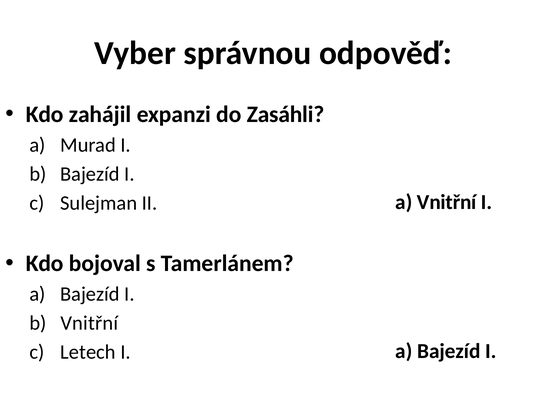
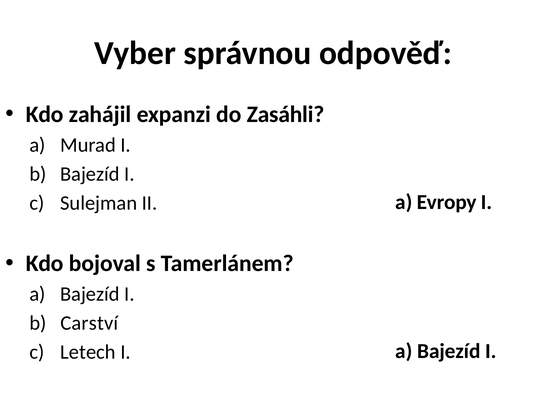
a Vnitřní: Vnitřní -> Evropy (447, 202)
Vnitřní: Vnitřní -> Carství (89, 322)
